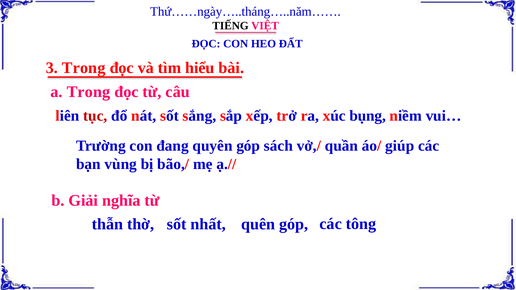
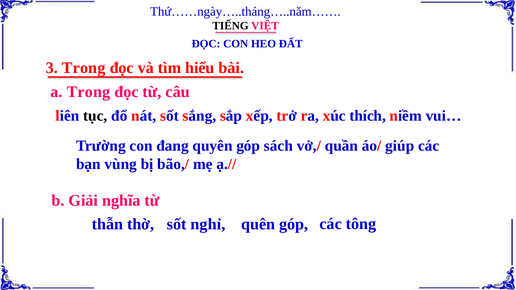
tục colour: red -> black (95, 116)
bụng: bụng -> thích (368, 116)
nhất: nhất -> nghỉ (208, 224)
